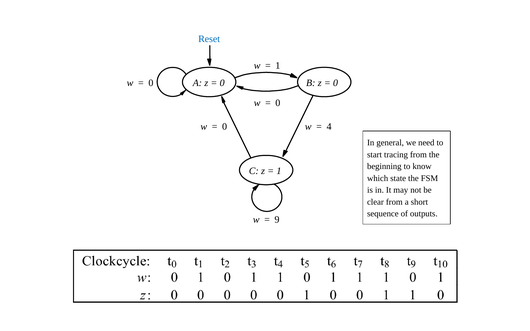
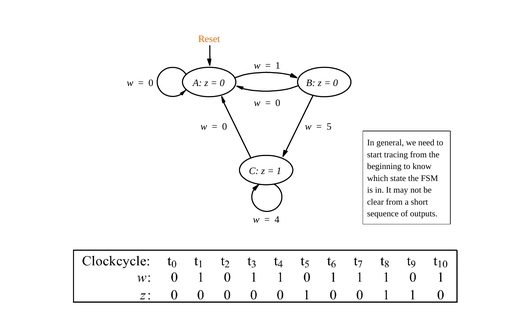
Reset colour: blue -> orange (209, 39)
4: 4 -> 5 (329, 127)
9: 9 -> 4 (277, 220)
